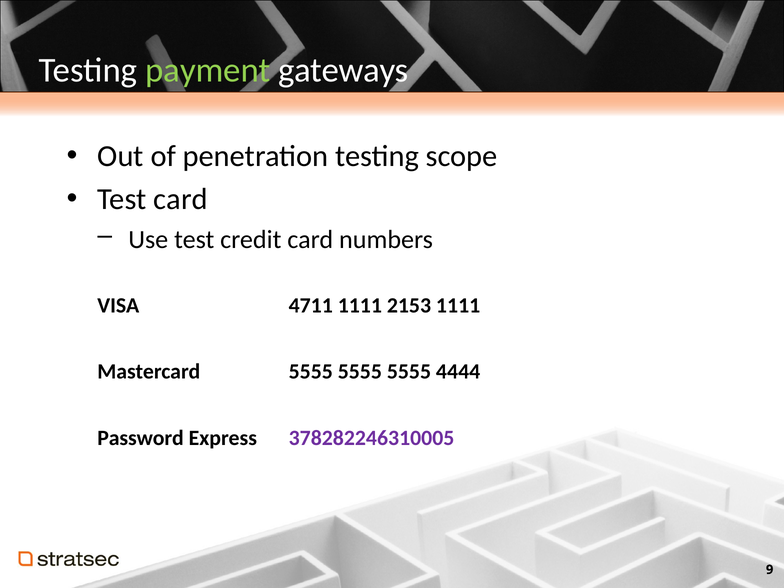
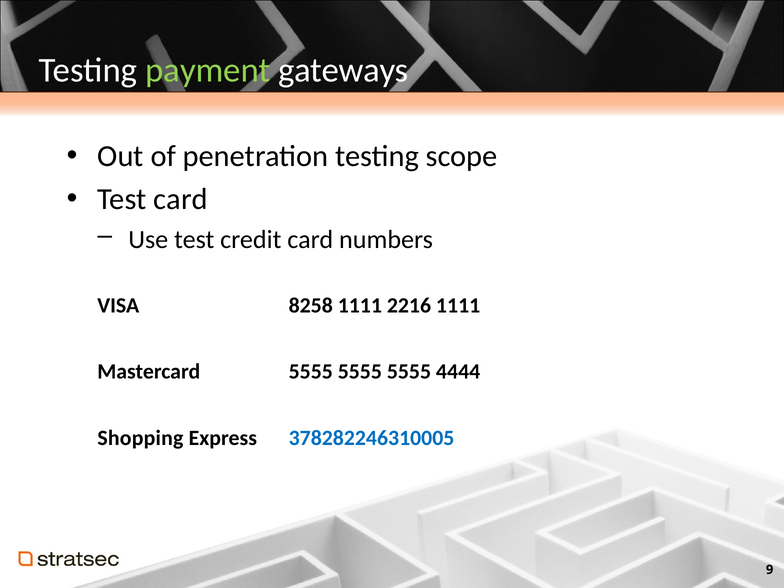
4711: 4711 -> 8258 (311, 305)
2153: 2153 -> 2216 (409, 305)
Password: Password -> Shopping (140, 438)
378282246310005 colour: purple -> blue (372, 438)
